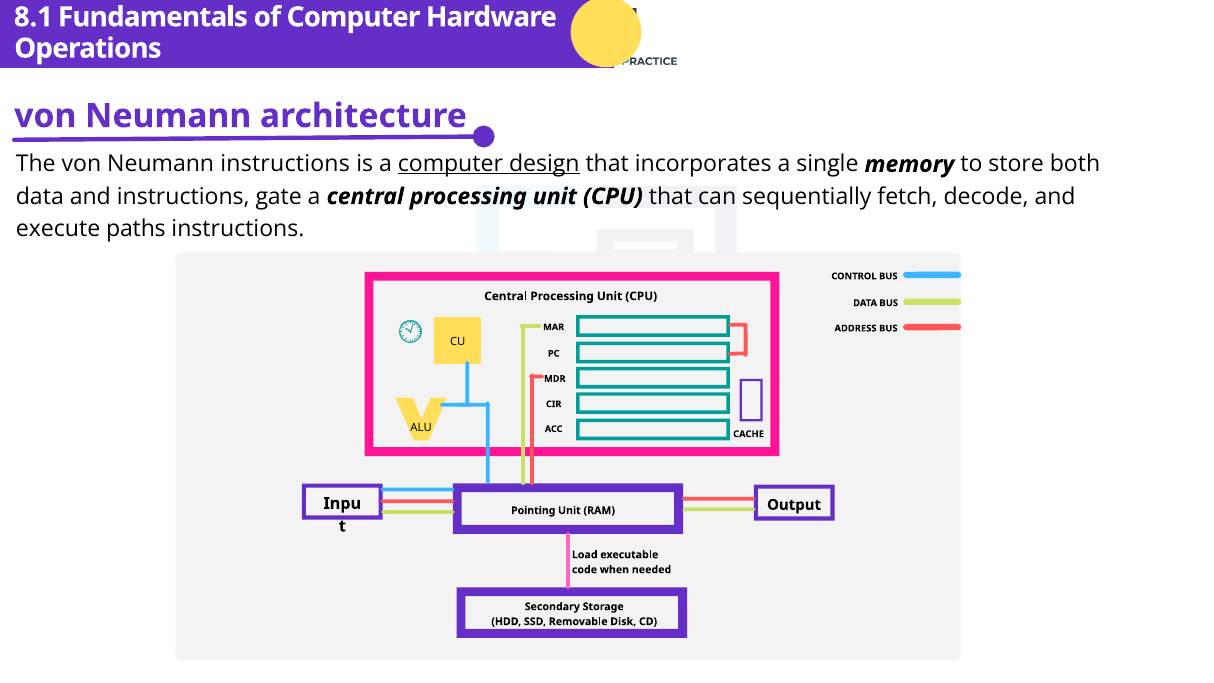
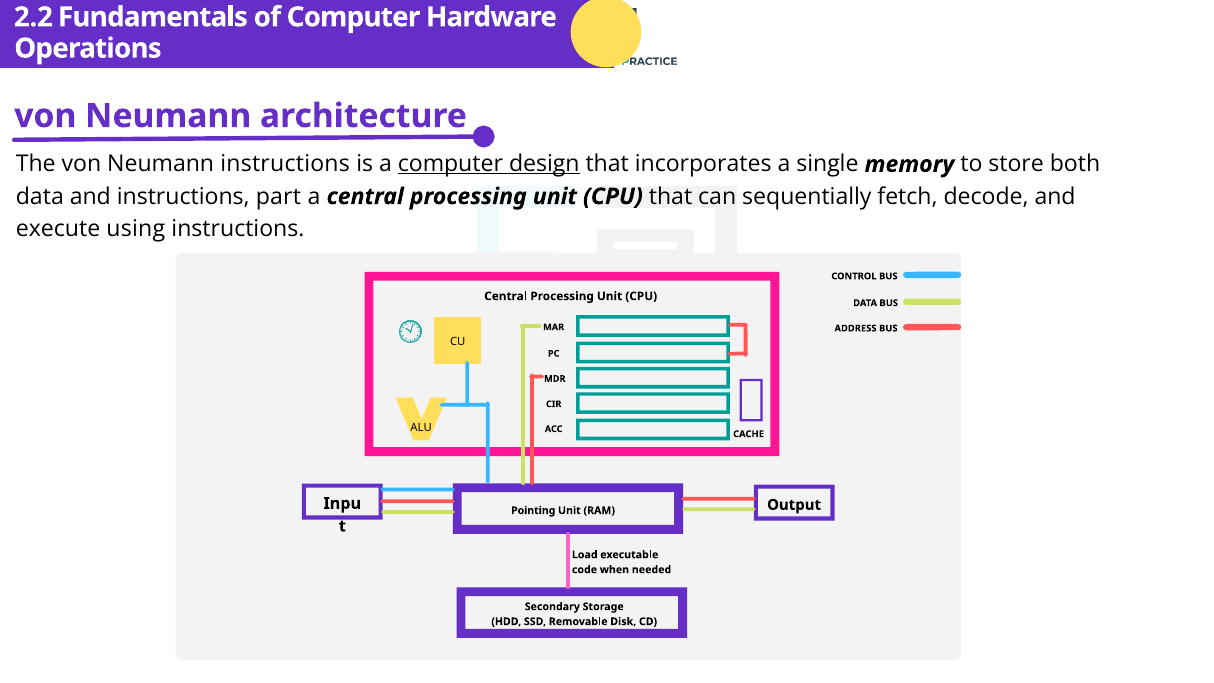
8.1: 8.1 -> 2.2 (33, 17)
gate: gate -> part (278, 196)
paths: paths -> using (136, 229)
